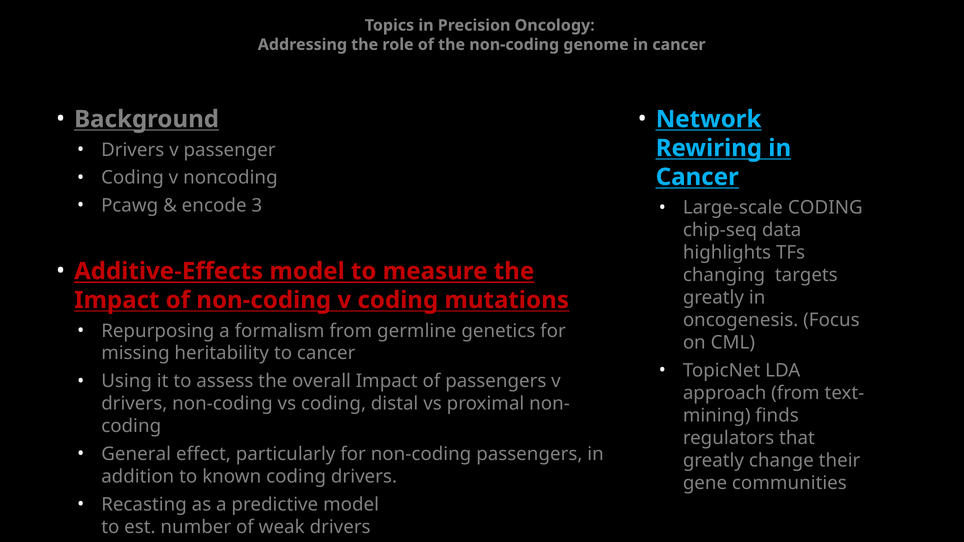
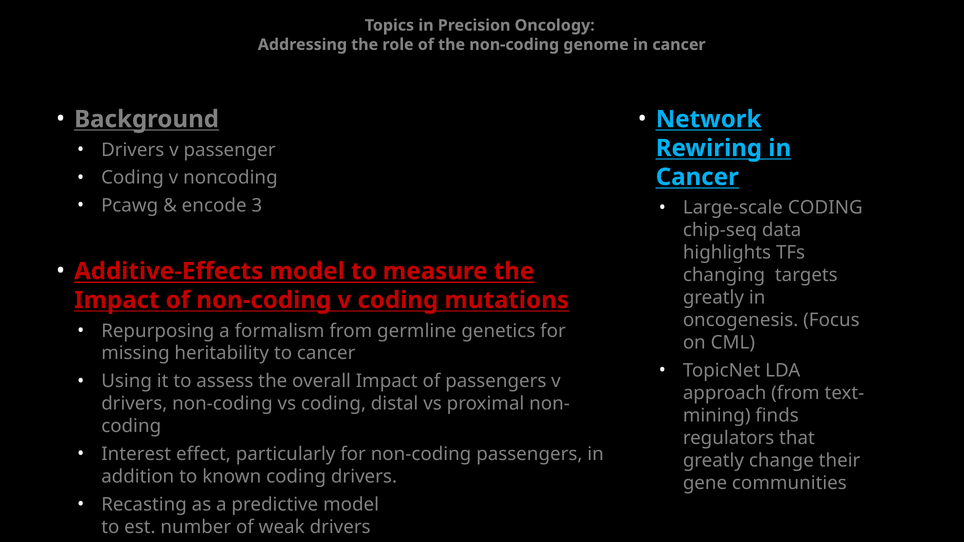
General: General -> Interest (136, 454)
